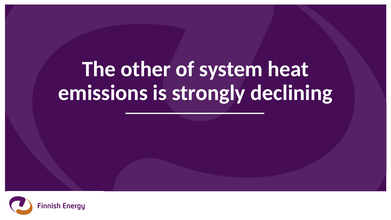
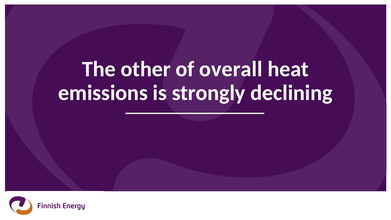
system: system -> overall (231, 69)
